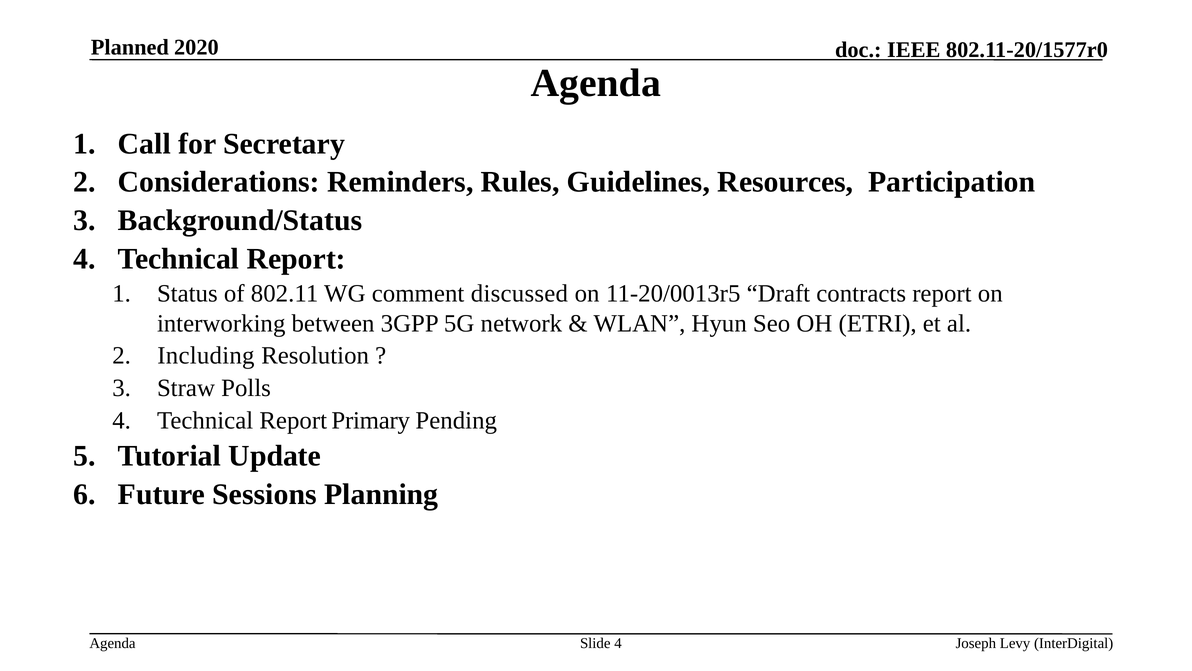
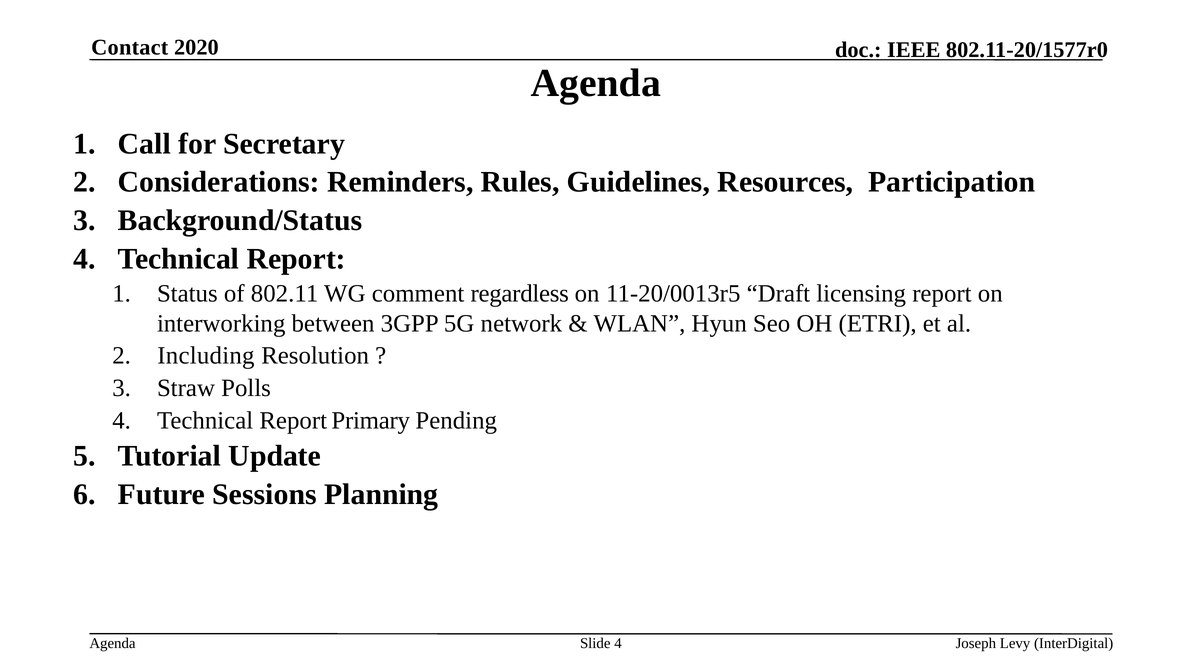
Planned: Planned -> Contact (130, 47)
discussed: discussed -> regardless (520, 293)
contracts: contracts -> licensing (861, 293)
